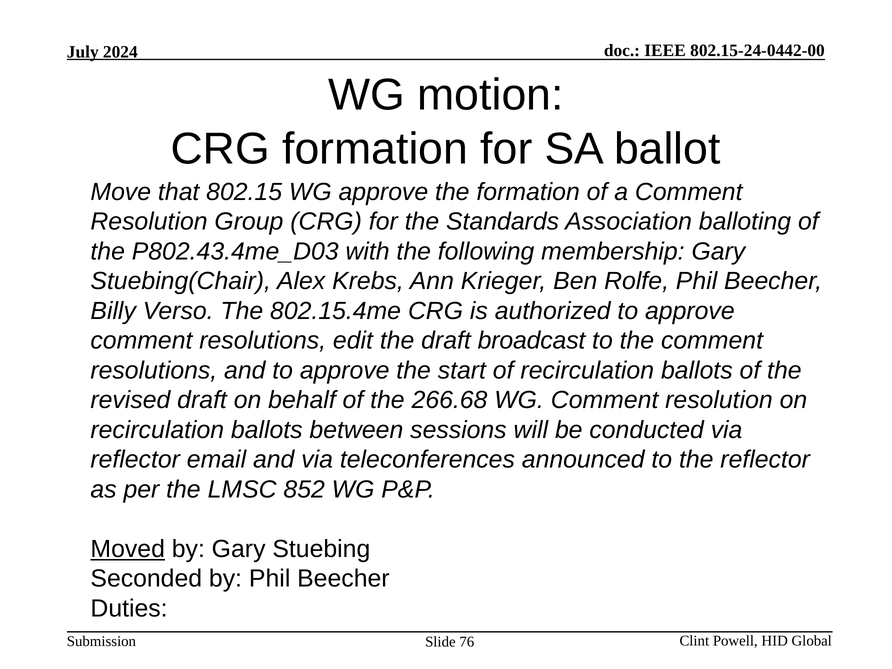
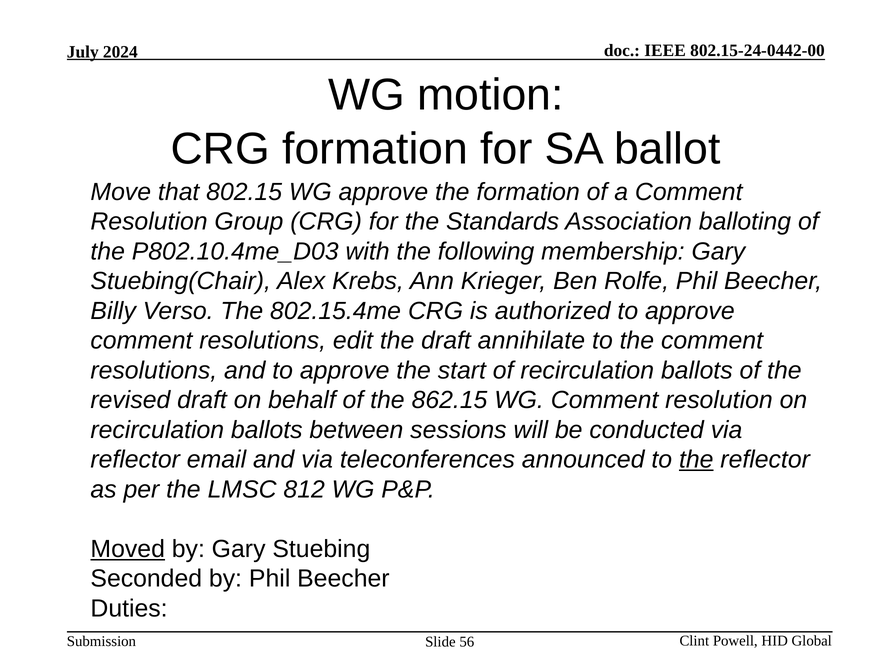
P802.43.4me_D03: P802.43.4me_D03 -> P802.10.4me_D03 (235, 251)
broadcast: broadcast -> annihilate (531, 341)
266.68: 266.68 -> 862.15 (449, 400)
the underline: none -> present (696, 460)
852: 852 -> 812 (304, 489)
76: 76 -> 56 (467, 642)
